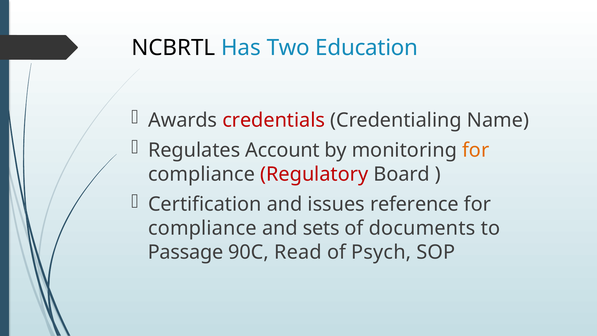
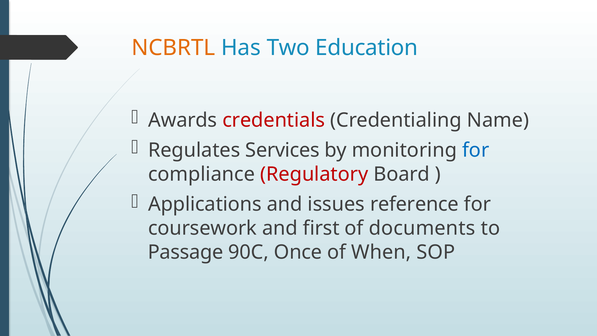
NCBRTL colour: black -> orange (173, 48)
Account: Account -> Services (283, 150)
for colour: orange -> blue (476, 150)
Certification: Certification -> Applications (205, 204)
compliance: compliance -> coursework (202, 228)
sets: sets -> first (321, 228)
Read: Read -> Once (298, 252)
Psych: Psych -> When (381, 252)
